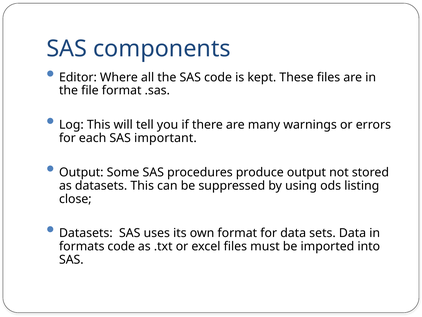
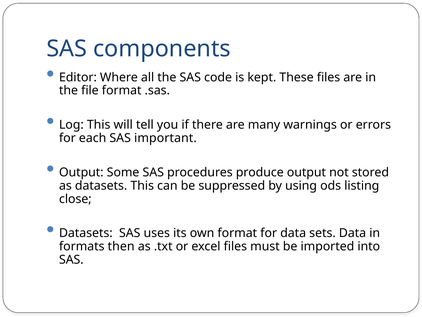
formats code: code -> then (121, 246)
